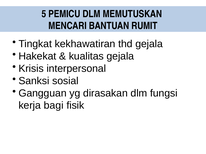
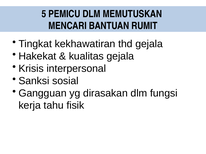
bagi: bagi -> tahu (54, 106)
